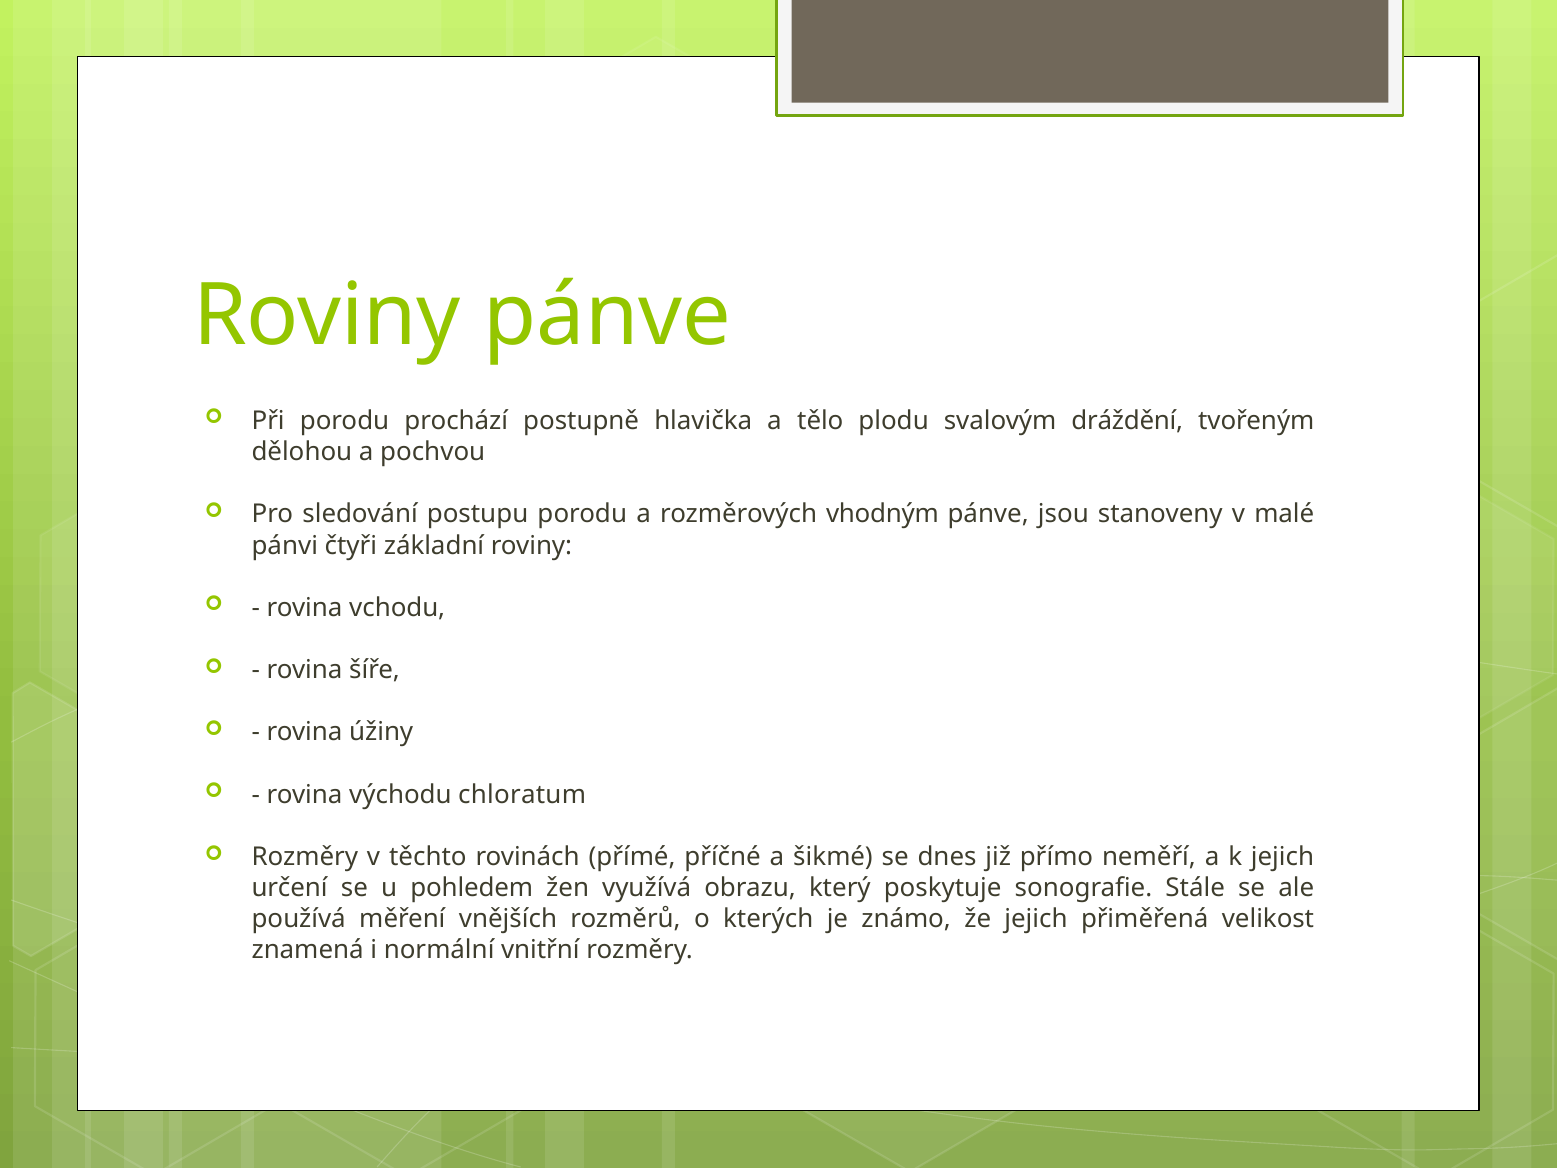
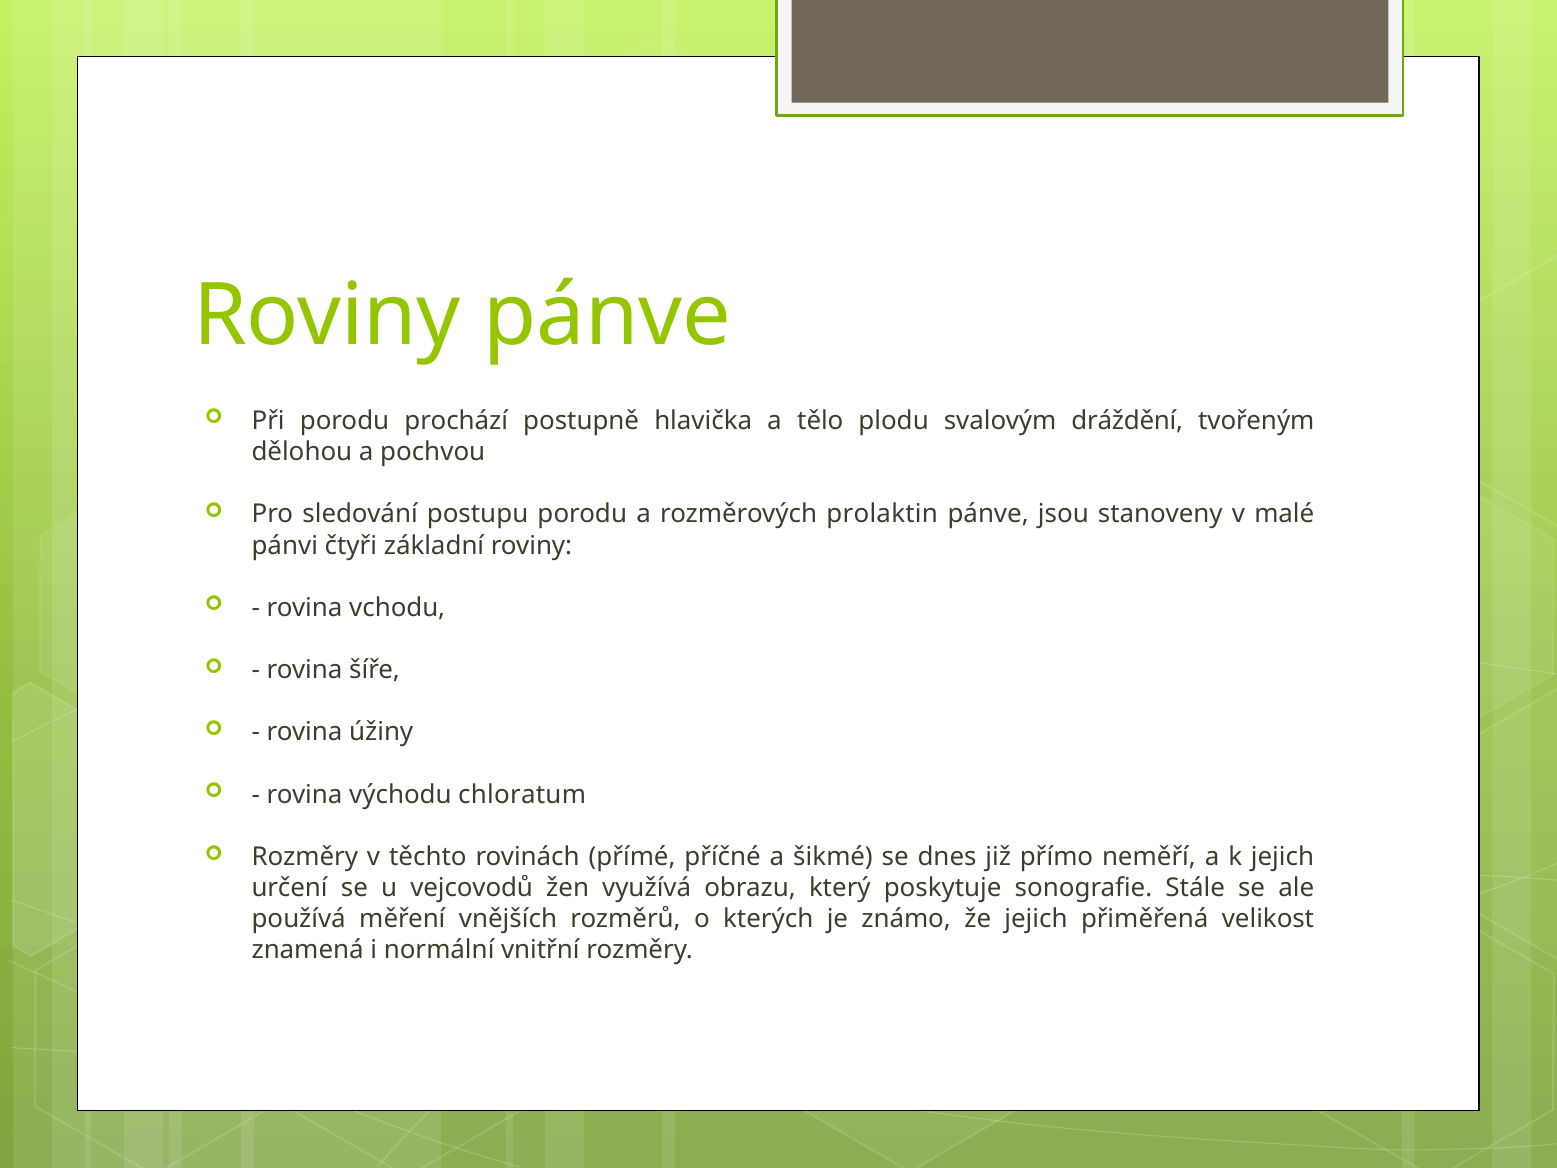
vhodným: vhodným -> prolaktin (882, 514)
pohledem: pohledem -> vejcovodů (472, 888)
